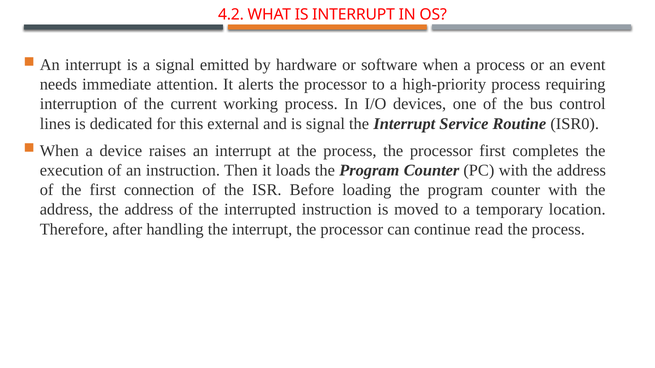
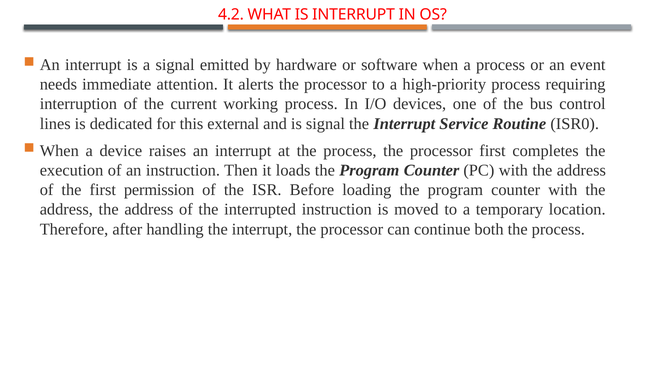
connection: connection -> permission (159, 190)
read: read -> both (489, 229)
